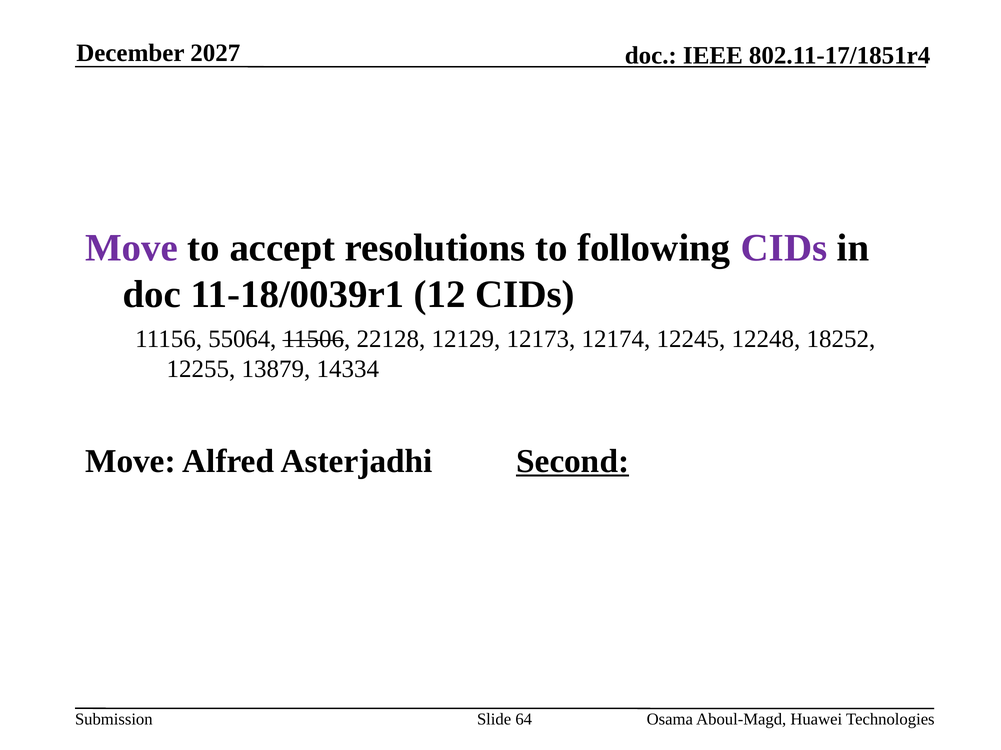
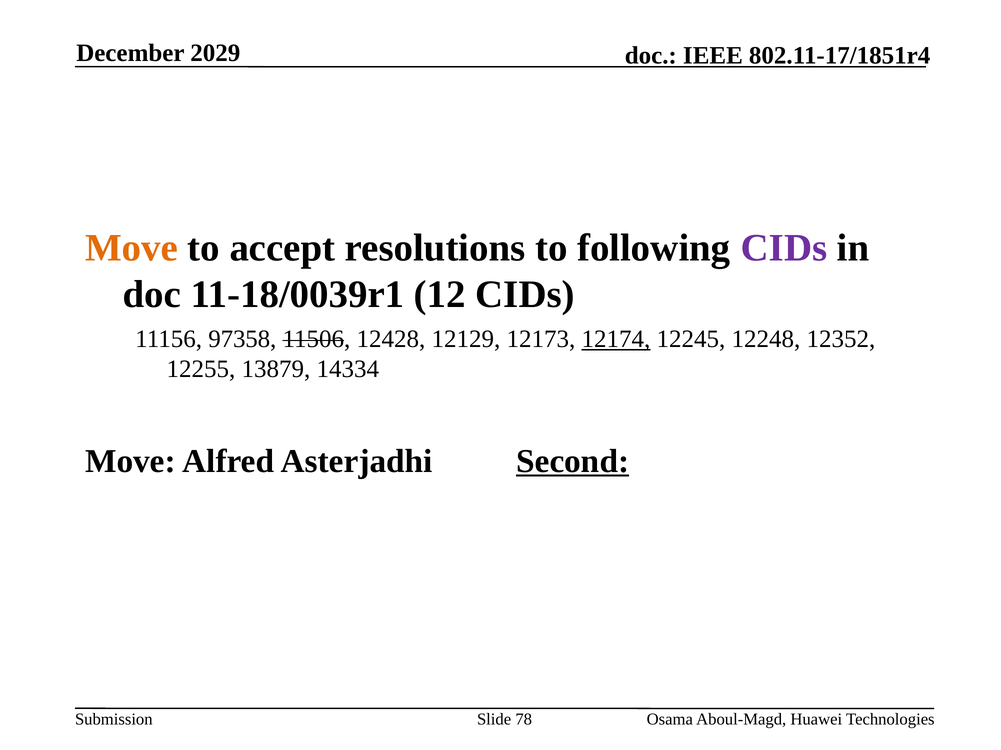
2027: 2027 -> 2029 (215, 53)
Move colour: purple -> orange (131, 248)
55064: 55064 -> 97358 (242, 339)
22128: 22128 -> 12428 (391, 339)
12174 underline: none -> present (616, 339)
18252: 18252 -> 12352 (841, 339)
64: 64 -> 78 (524, 720)
